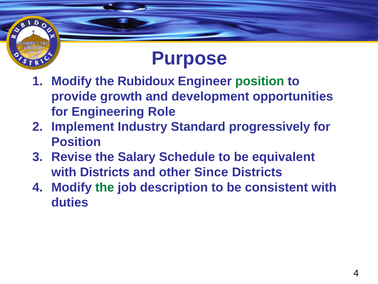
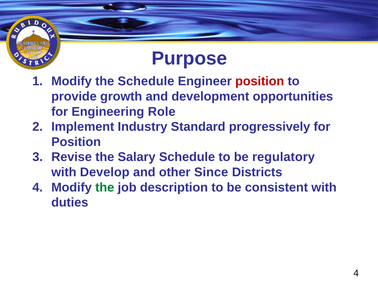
the Rubidoux: Rubidoux -> Schedule (146, 81)
position colour: green -> red (260, 81)
equivalent: equivalent -> regulatory (283, 157)
with Districts: Districts -> Develop (105, 172)
